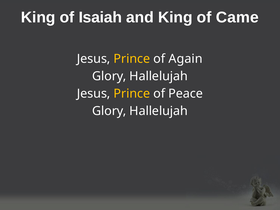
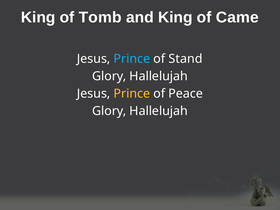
Isaiah: Isaiah -> Tomb (100, 17)
Prince colour: yellow -> light blue (132, 59)
Again: Again -> Stand (186, 59)
